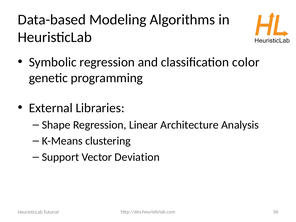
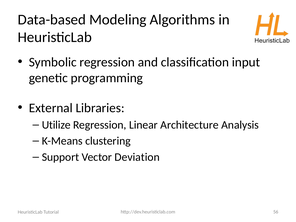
color: color -> input (246, 62)
Shape: Shape -> Utilize (56, 125)
